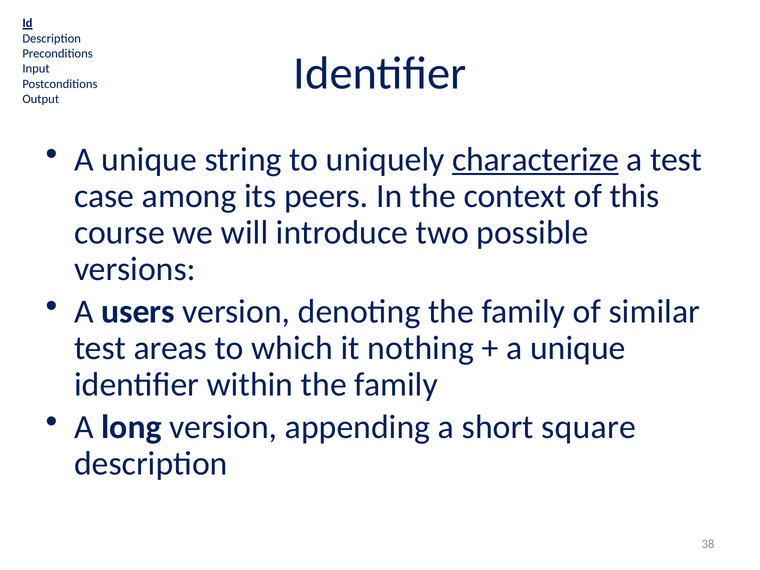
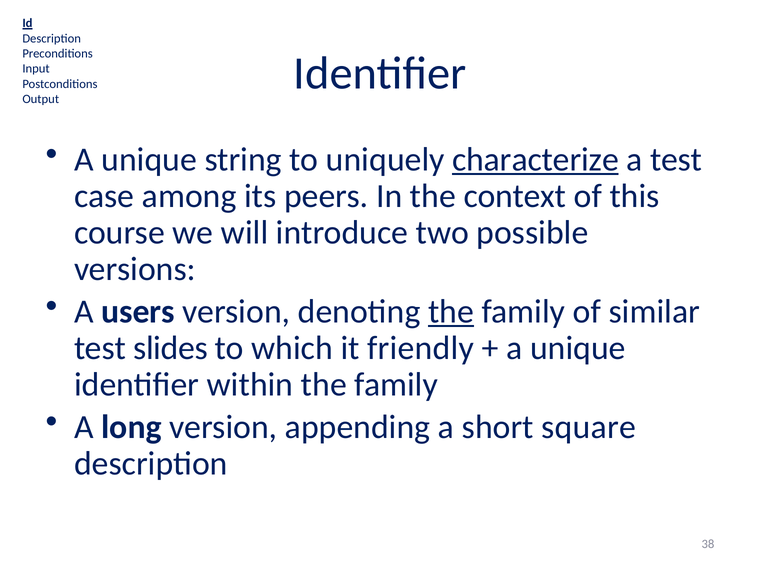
the underline: none -> present (451, 312)
areas: areas -> slides (171, 348)
nothing: nothing -> friendly (421, 348)
